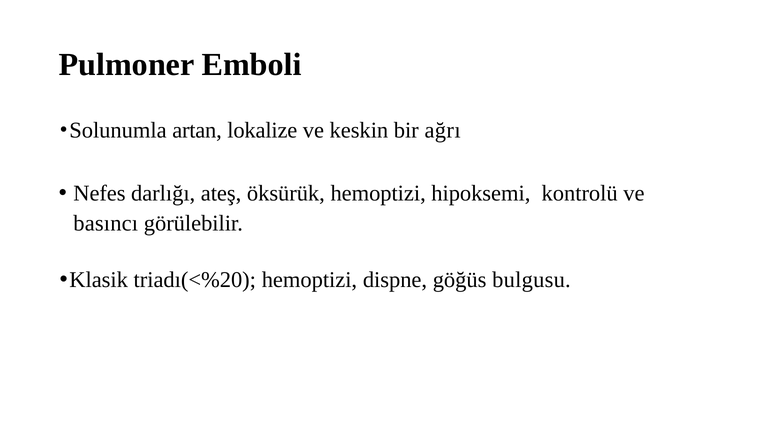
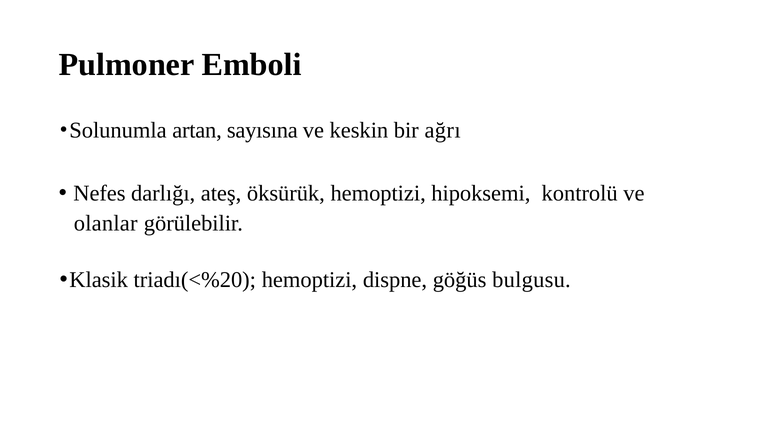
lokalize: lokalize -> sayısına (262, 130)
basıncı: basıncı -> olanlar (106, 223)
